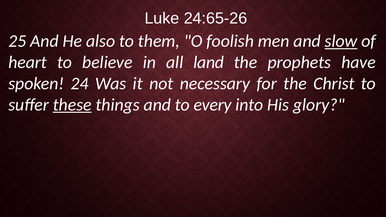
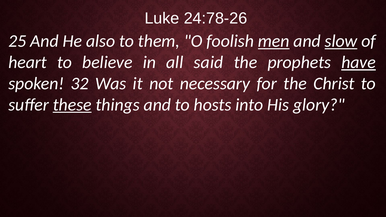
24:65-26: 24:65-26 -> 24:78-26 (215, 18)
men underline: none -> present (274, 41)
land: land -> said (209, 62)
have underline: none -> present (359, 62)
24: 24 -> 32 (80, 84)
every: every -> hosts (213, 105)
